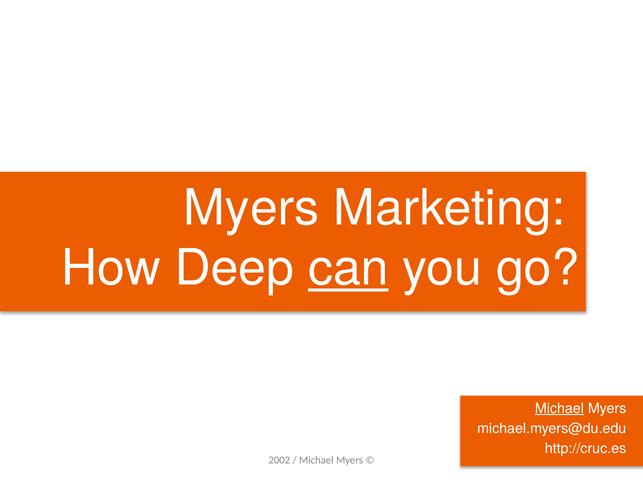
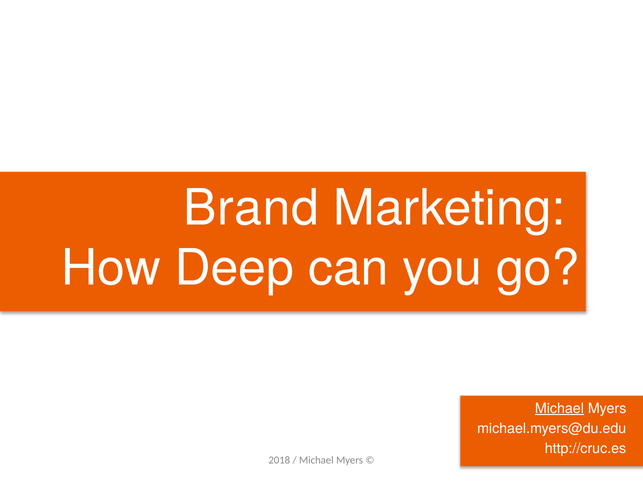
Myers: Myers -> Brand (251, 209)
can underline: present -> none (348, 269)
2002: 2002 -> 2018 (279, 460)
